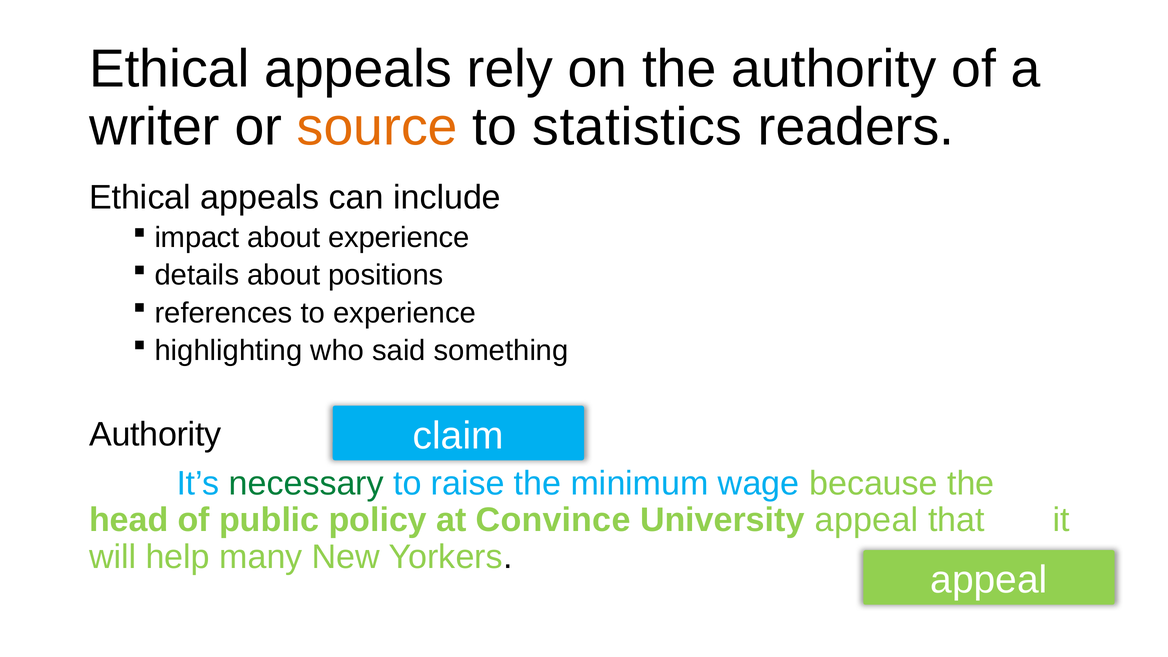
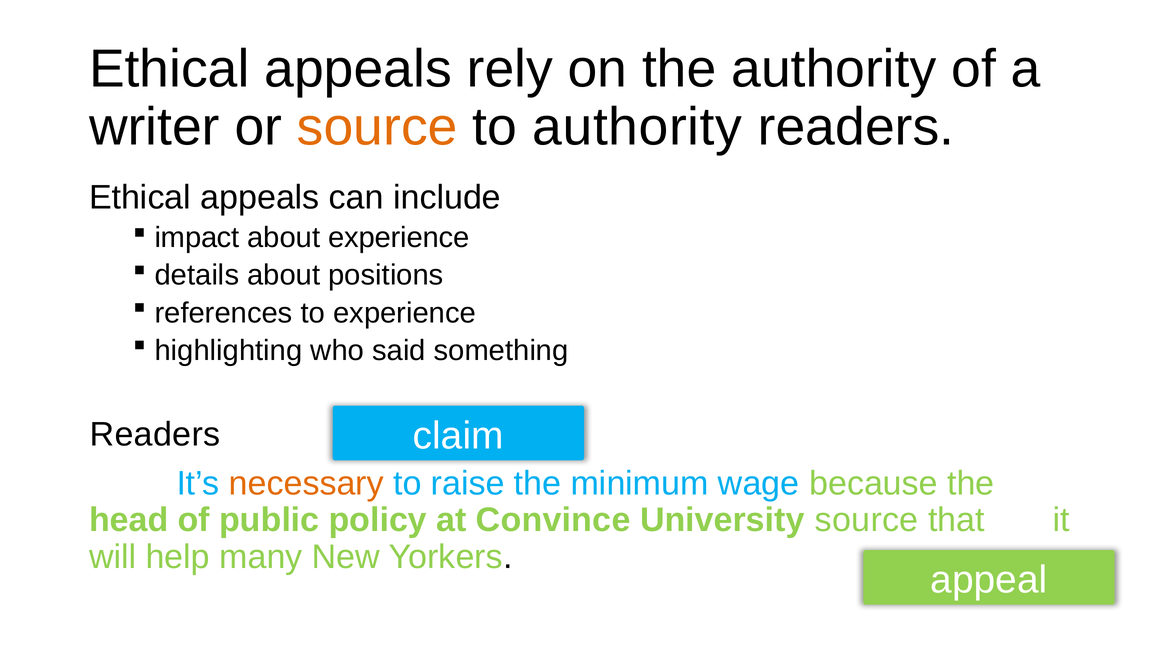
to statistics: statistics -> authority (637, 127)
Authority: Authority -> Readers (155, 434)
necessary colour: green -> orange (306, 483)
University appeal: appeal -> source (867, 520)
